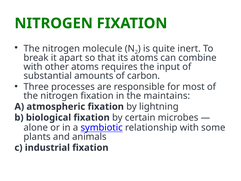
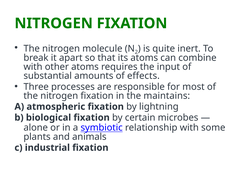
carbon: carbon -> effects (143, 76)
